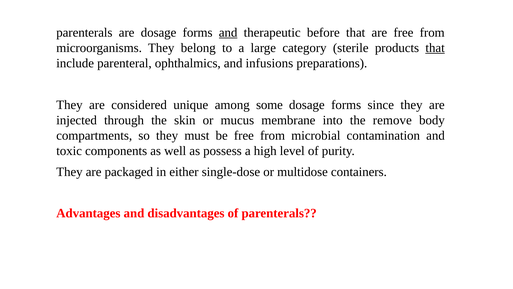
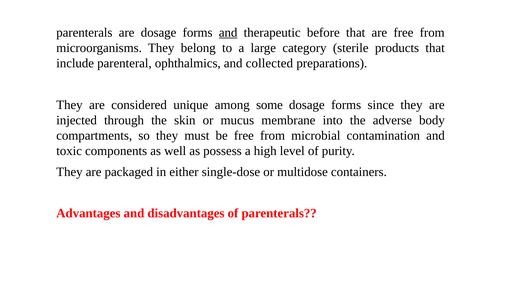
that underline: present -> none (435, 48)
infusions: infusions -> collected (269, 63)
remove: remove -> adverse (392, 120)
